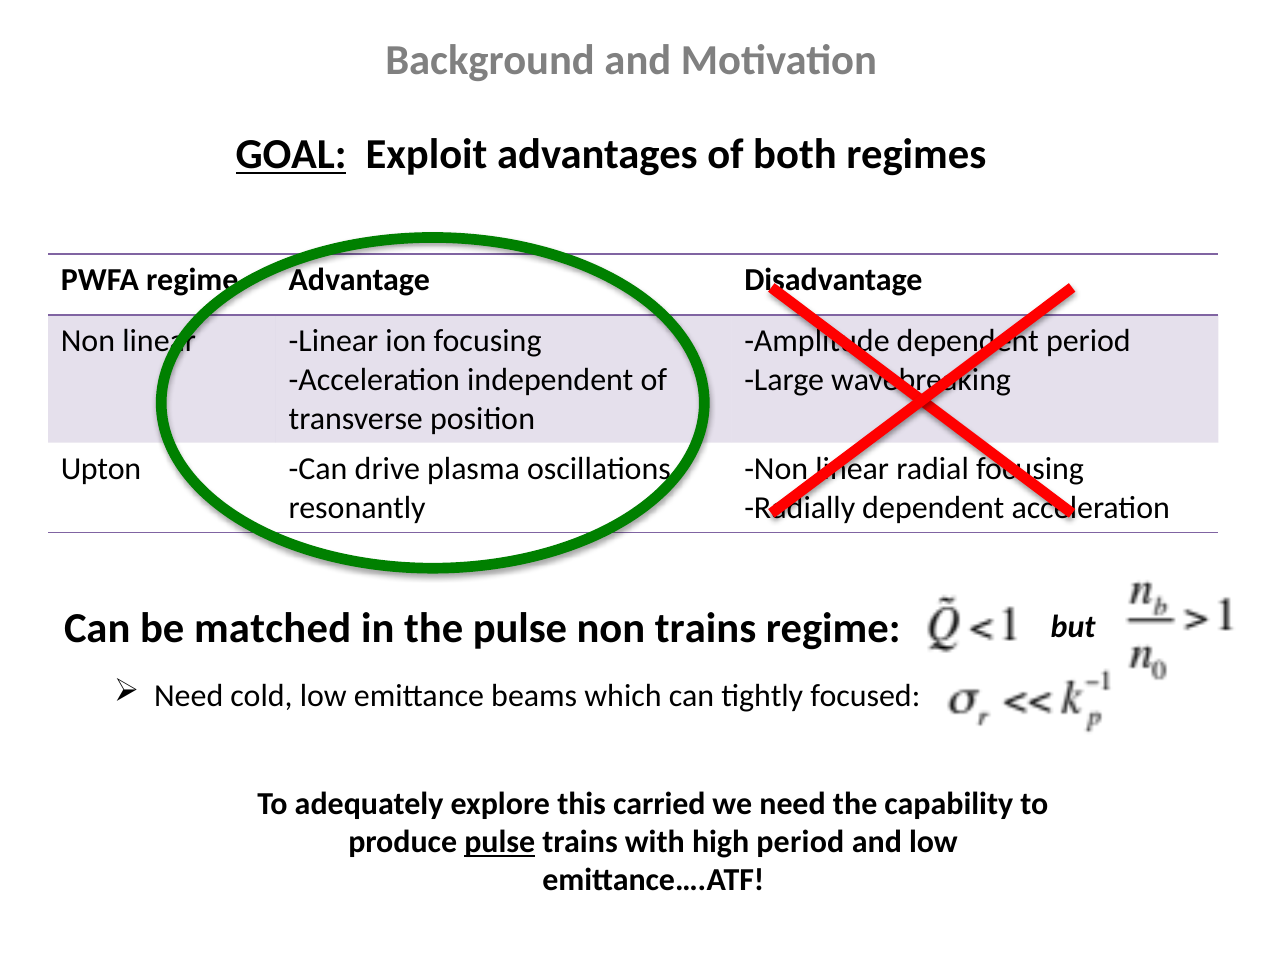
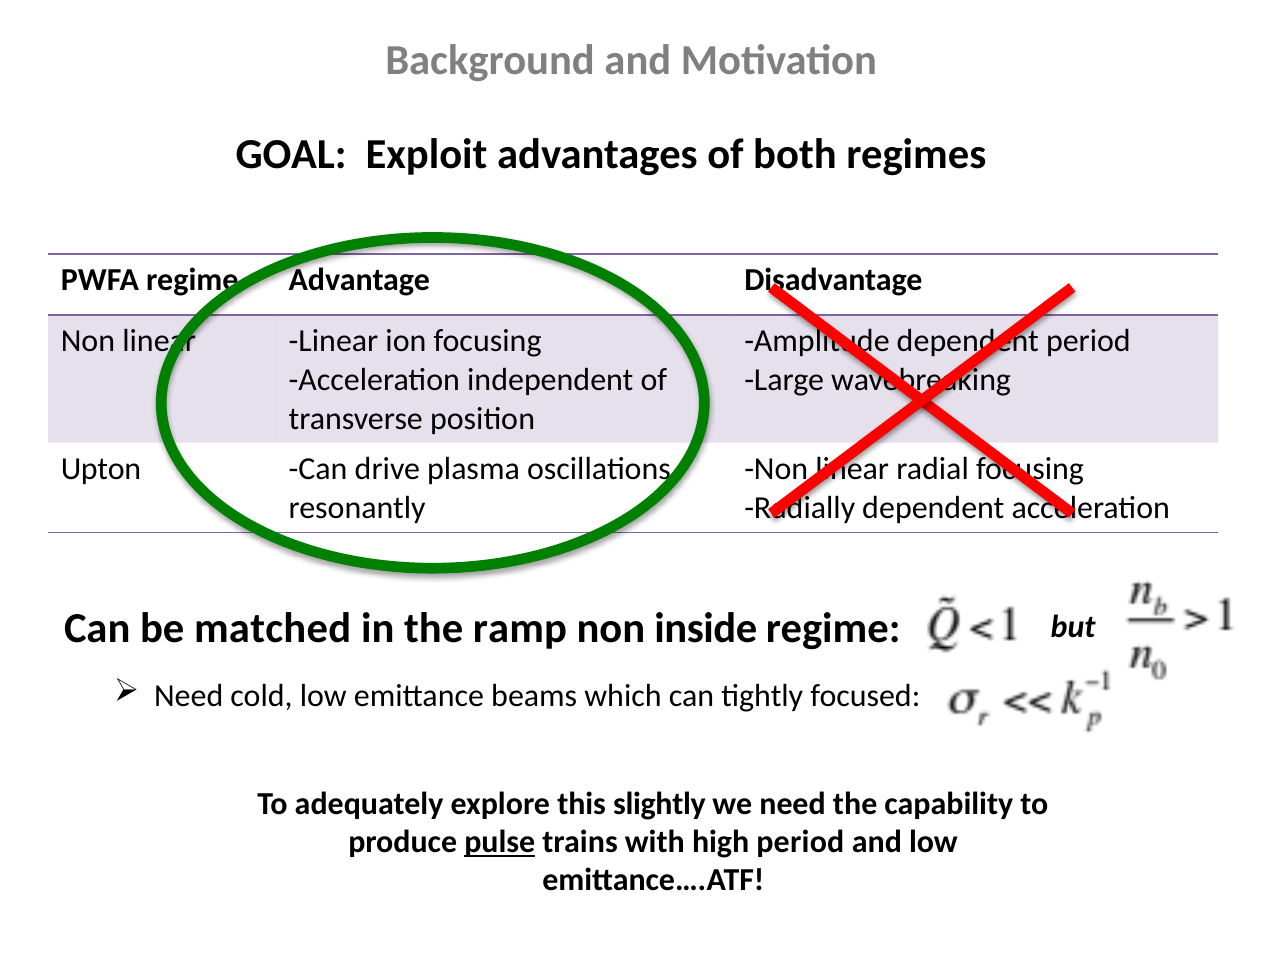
GOAL underline: present -> none (291, 155)
the pulse: pulse -> ramp (520, 629)
non trains: trains -> inside (706, 629)
carried: carried -> slightly (659, 804)
